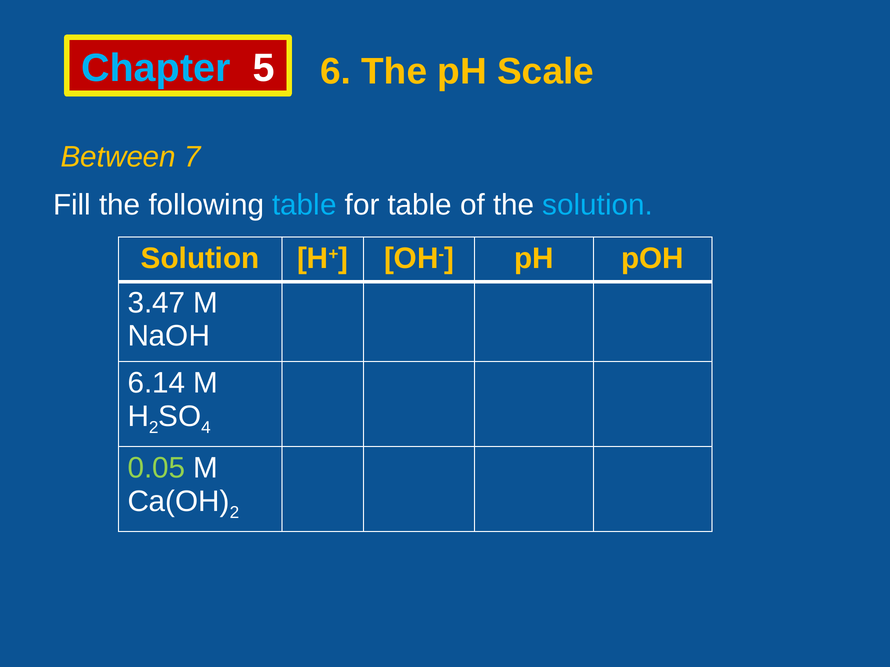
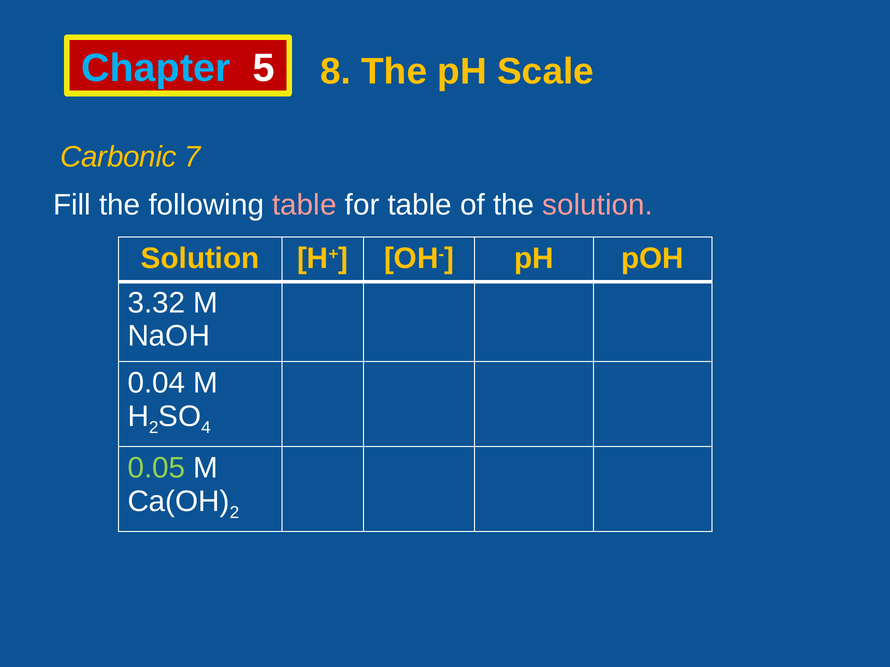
6: 6 -> 8 (336, 72)
Between: Between -> Carbonic (118, 157)
table colour: light blue -> pink (304, 205)
solution colour: light blue -> pink (598, 205)
3.47: 3.47 -> 3.32 (156, 303)
6.14: 6.14 -> 0.04 (156, 383)
